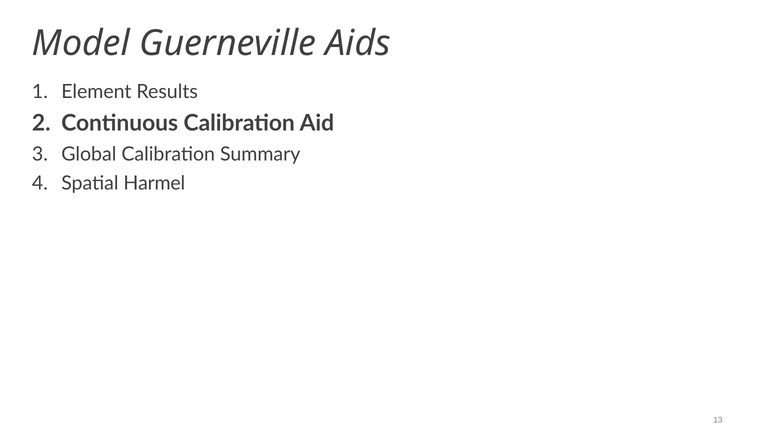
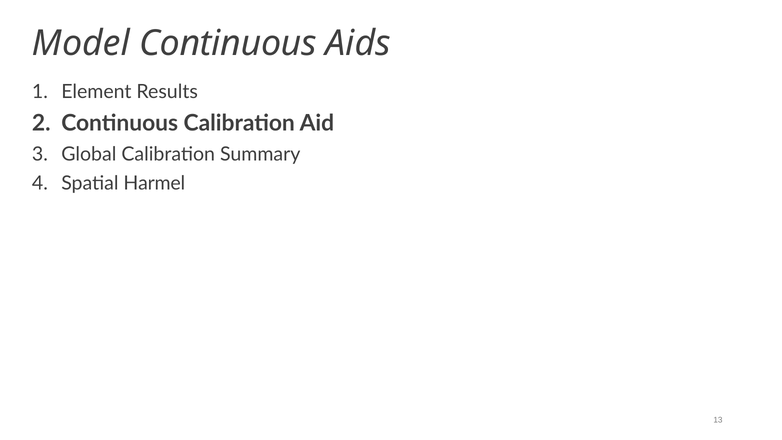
Model Guerneville: Guerneville -> Continuous (228, 43)
